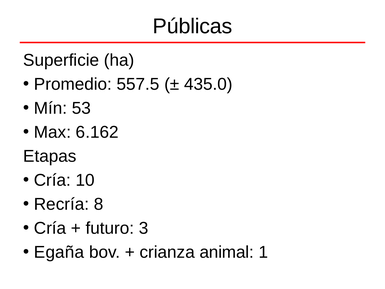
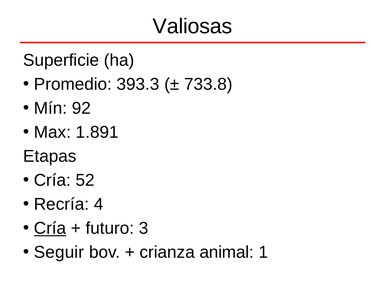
Públicas: Públicas -> Valiosas (193, 26)
557.5: 557.5 -> 393.3 (138, 84)
435.0: 435.0 -> 733.8 (208, 84)
53: 53 -> 92 (81, 108)
6.162: 6.162 -> 1.891 (97, 132)
10: 10 -> 52 (85, 180)
8: 8 -> 4 (99, 204)
Cría underline: none -> present (50, 228)
Egaña: Egaña -> Seguir (59, 252)
